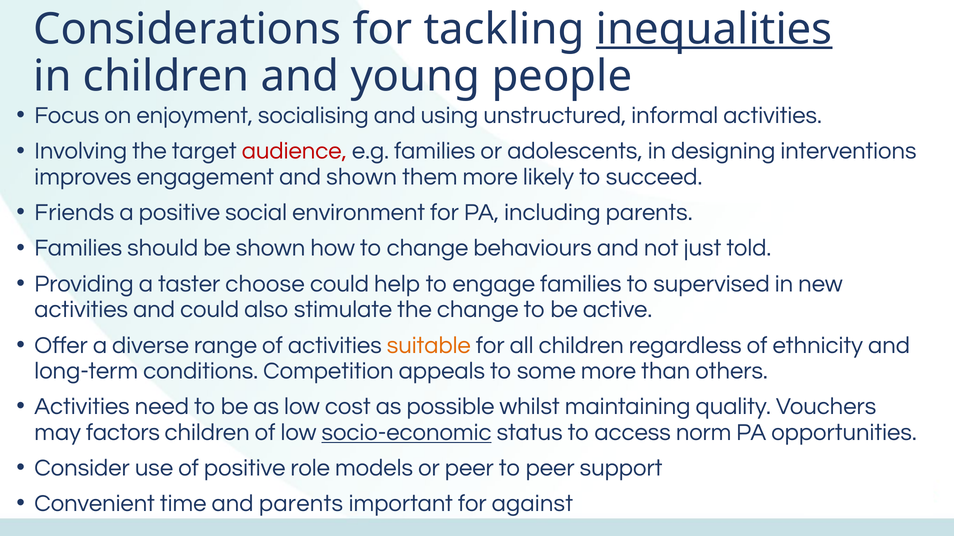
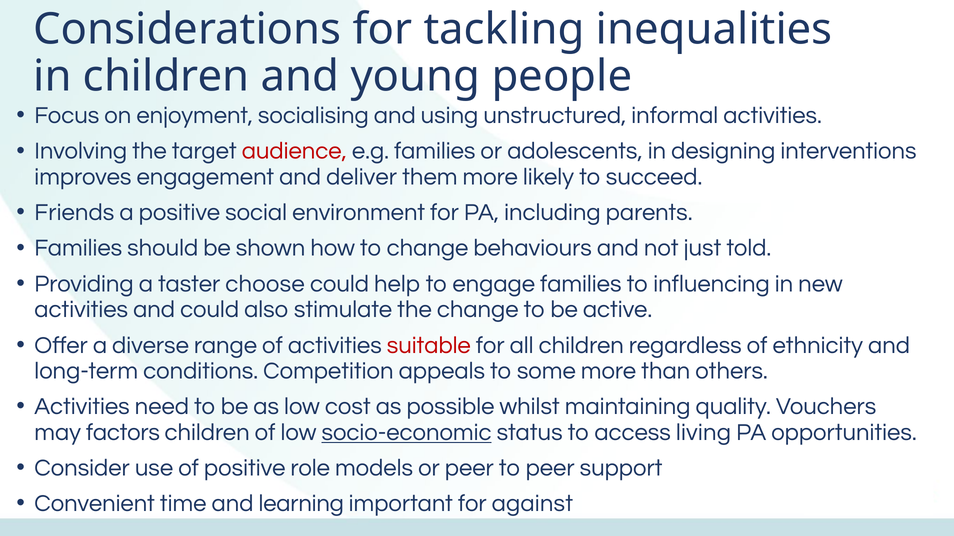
inequalities underline: present -> none (714, 29)
and shown: shown -> deliver (362, 177)
supervised: supervised -> influencing (712, 284)
suitable colour: orange -> red (429, 346)
norm: norm -> living (703, 433)
and parents: parents -> learning (301, 504)
